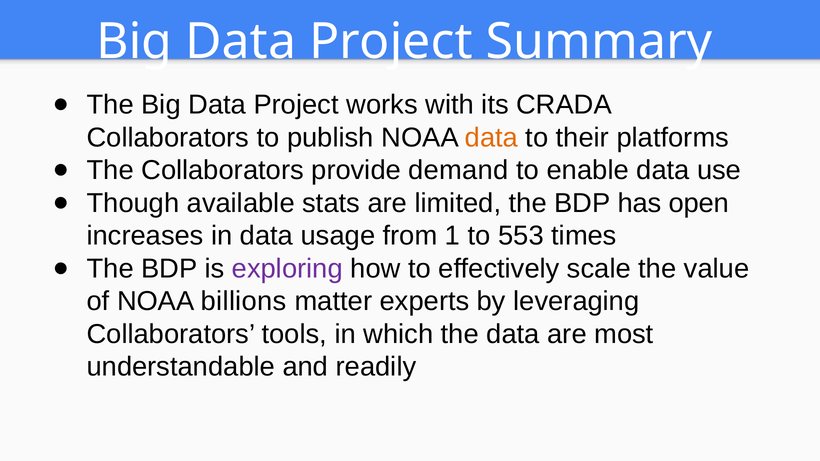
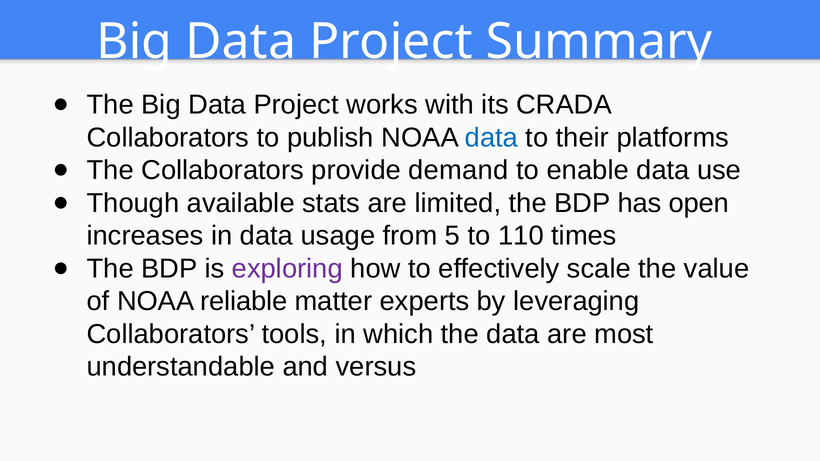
data colour: orange -> blue (491, 138)
1: 1 -> 5 (453, 236)
553: 553 -> 110 (521, 236)
billions: billions -> reliable (244, 302)
readily: readily -> versus (376, 367)
